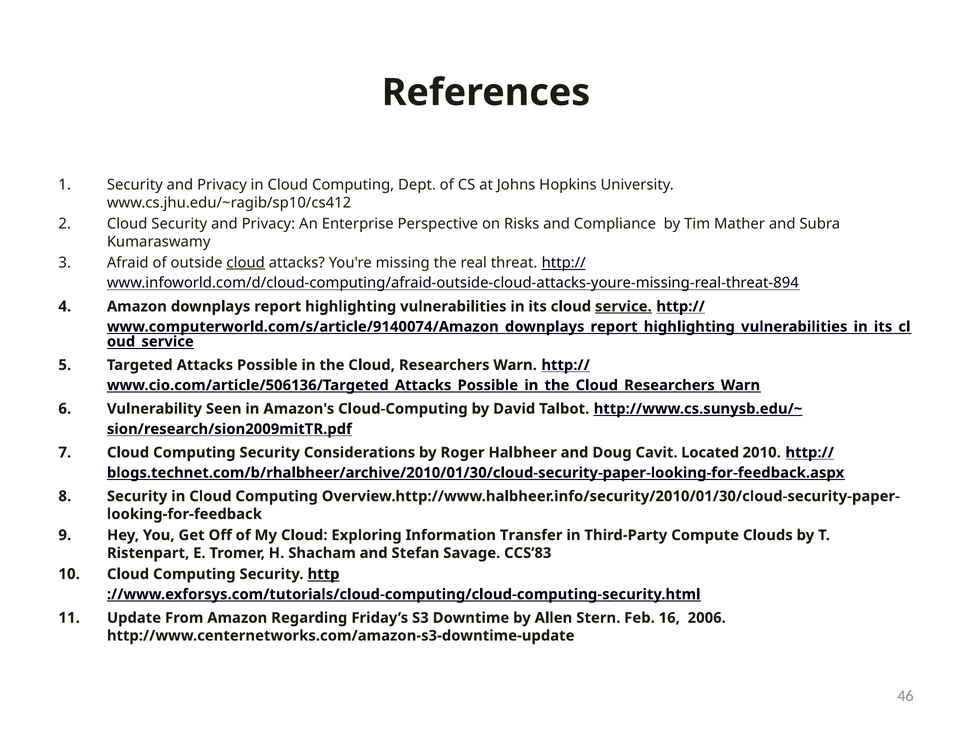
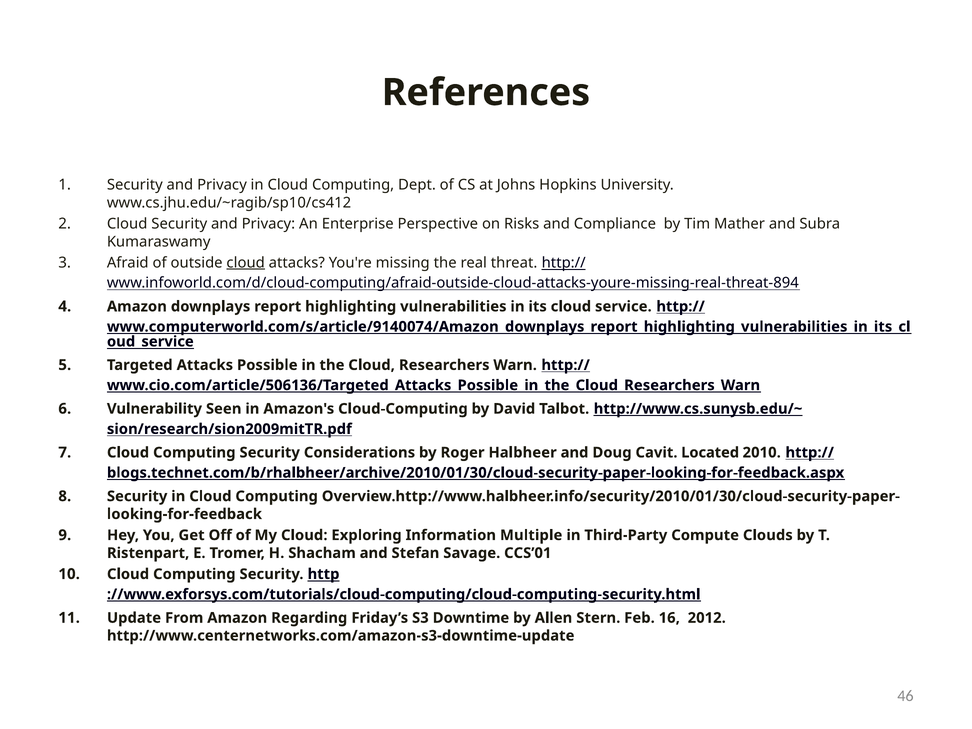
service underline: present -> none (623, 306)
Transfer: Transfer -> Multiple (531, 535)
CCS’83: CCS’83 -> CCS’01 (528, 553)
2006: 2006 -> 2012 (707, 618)
